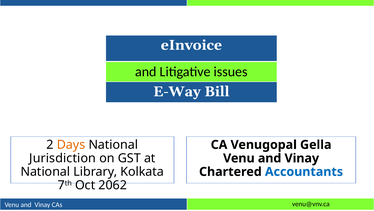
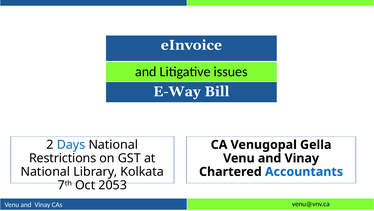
Days colour: orange -> blue (71, 144)
Jurisdiction: Jurisdiction -> Restrictions (63, 158)
2062: 2062 -> 2053 (113, 185)
